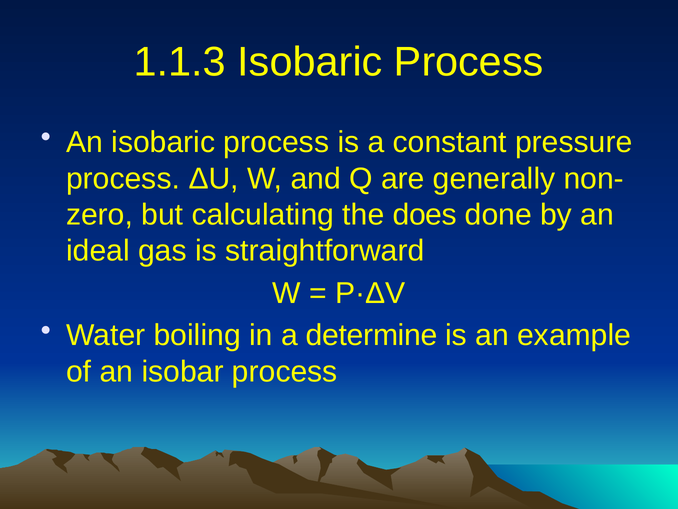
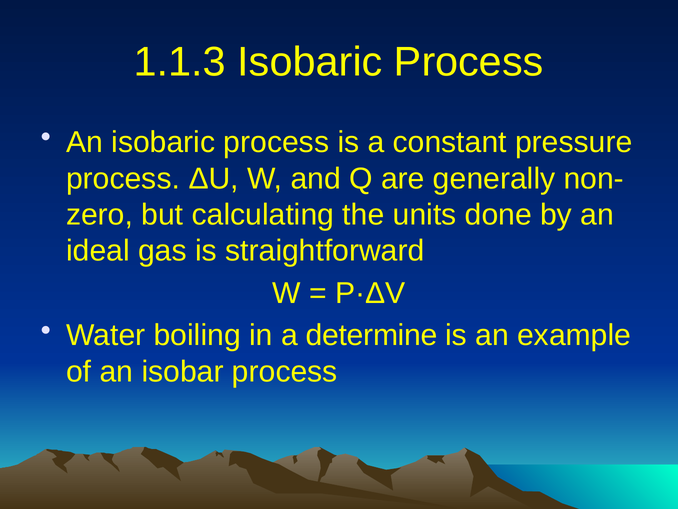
does: does -> units (425, 215)
